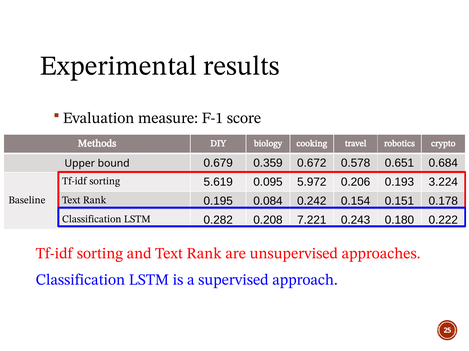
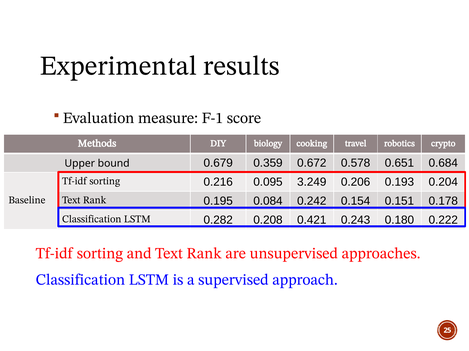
5.619: 5.619 -> 0.216 (218, 182)
5.972: 5.972 -> 3.249 (312, 182)
3.224: 3.224 -> 0.204 (443, 182)
7.221: 7.221 -> 0.421 (312, 220)
